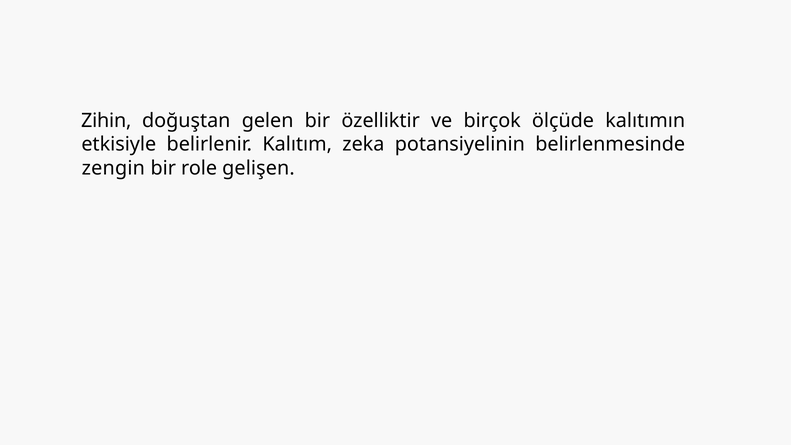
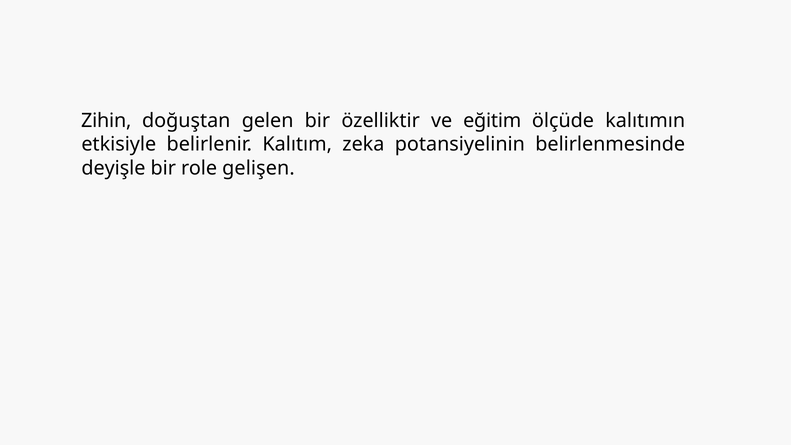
birçok: birçok -> eğitim (492, 121)
zengin: zengin -> deyişle (113, 168)
